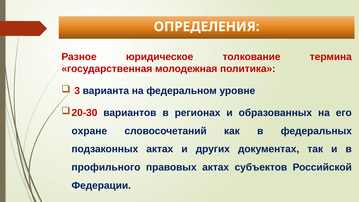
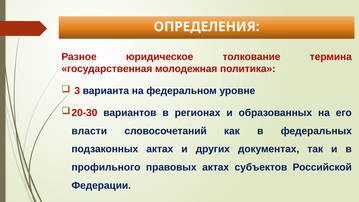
охране: охране -> власти (89, 131)
